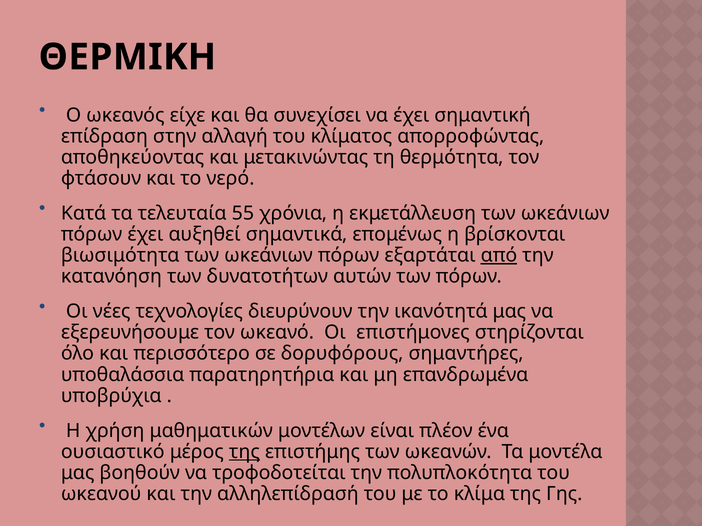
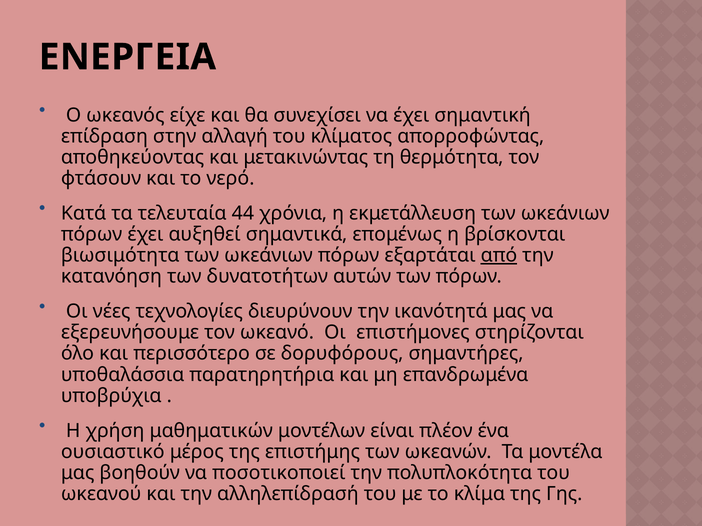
ΘΕΡΜΙΚΗ: ΘΕΡΜΙΚΗ -> ΕΝΕΡΓΕΙΑ (127, 57)
55: 55 -> 44 (243, 214)
της underline: present -> none (244, 452)
τροφοδοτείται: τροφοδοτείται -> ποσοτικοποιεί (279, 473)
